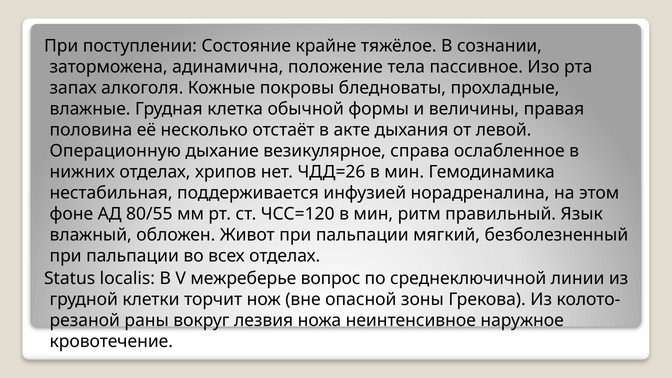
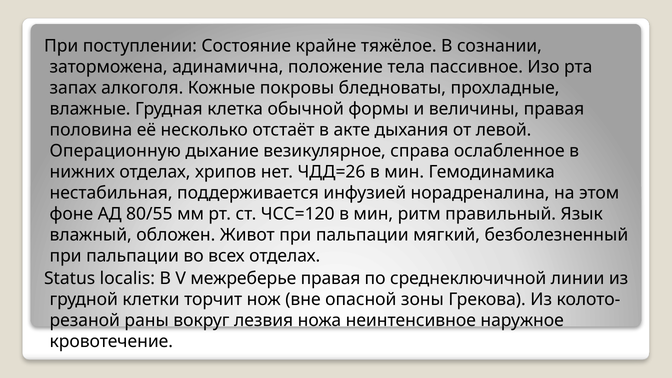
межреберье вопрос: вопрос -> правая (331, 279)
